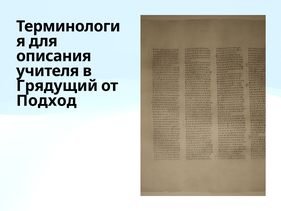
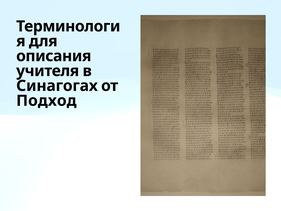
Грядущий: Грядущий -> Синагогах (57, 86)
